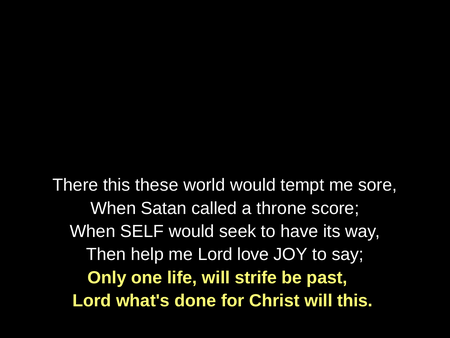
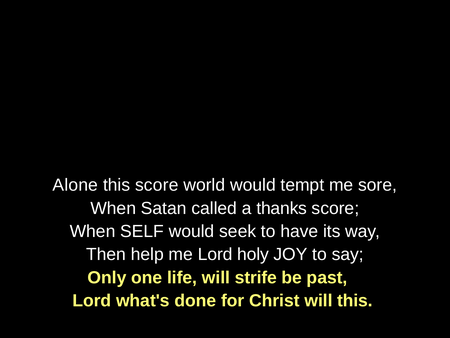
There: There -> Alone (75, 185)
this these: these -> score (157, 185)
throne: throne -> thanks (282, 208)
love: love -> holy (253, 254)
